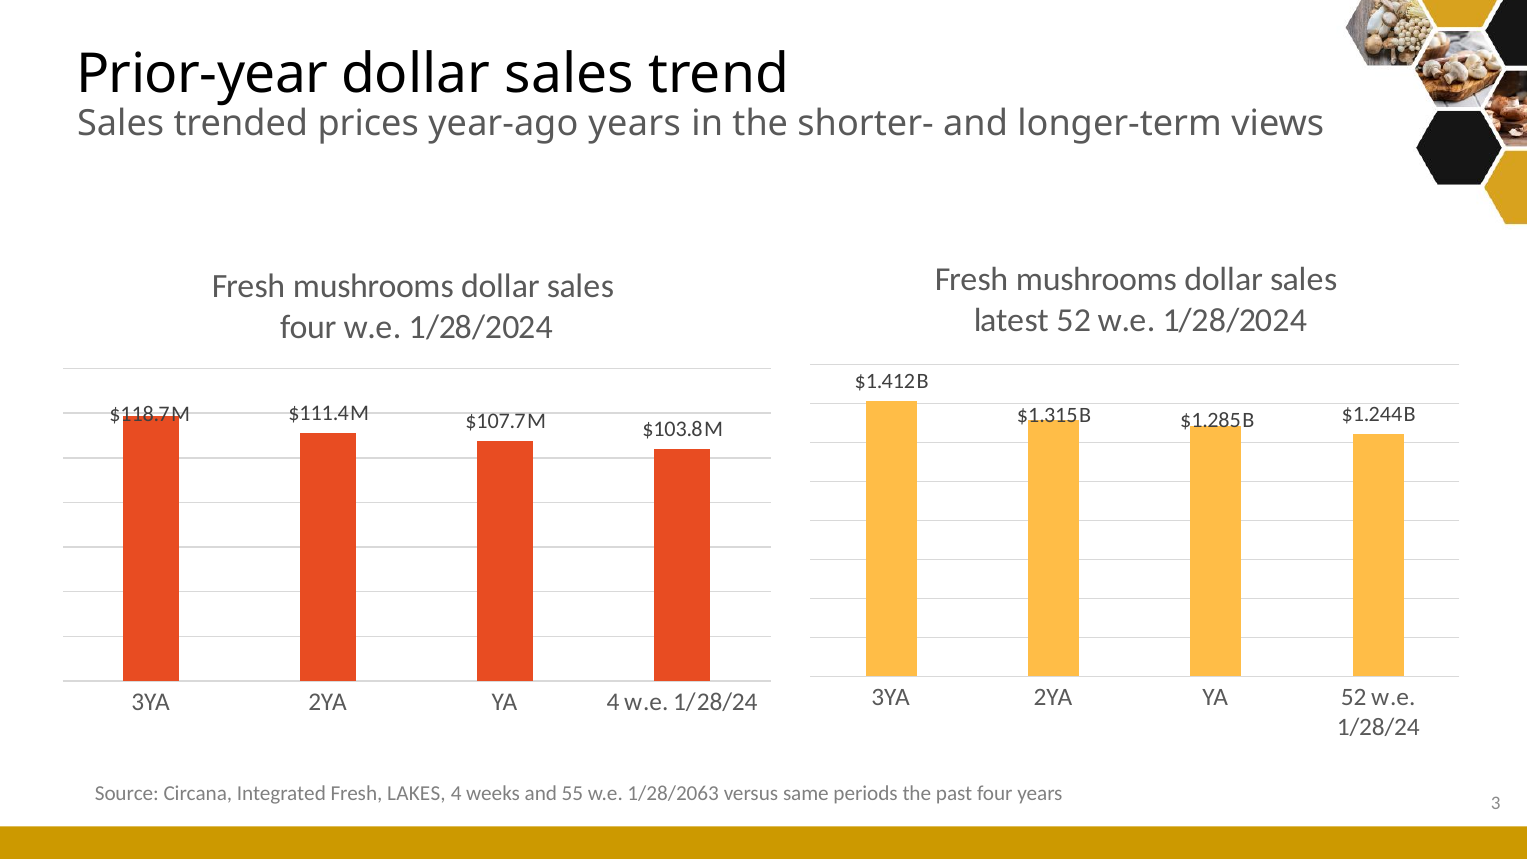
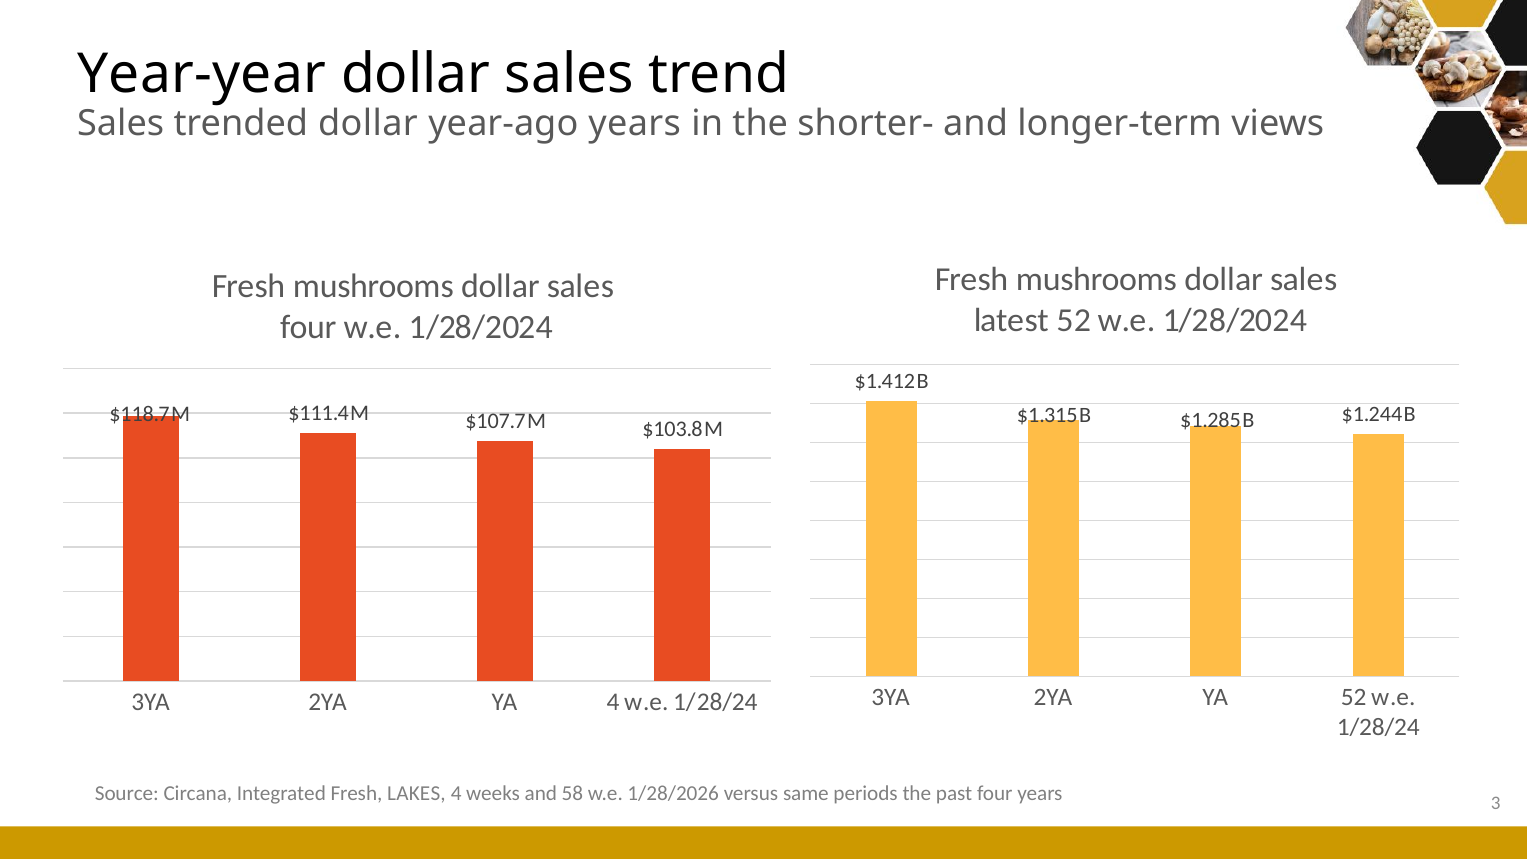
Prior-year: Prior-year -> Year-year (202, 74)
trended prices: prices -> dollar (368, 123)
55: 55 -> 58 (572, 793)
1/28/2063: 1/28/2063 -> 1/28/2026 (673, 793)
